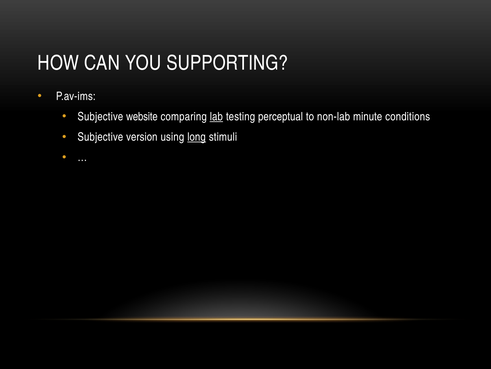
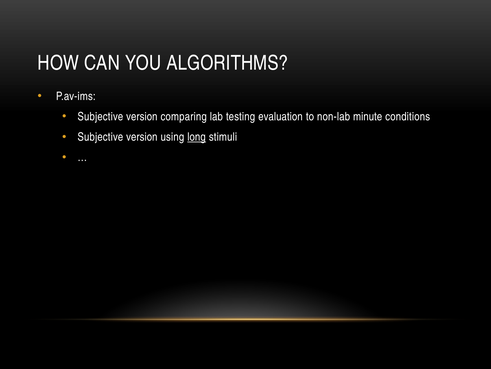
SUPPORTING: SUPPORTING -> ALGORITHMS (227, 63)
website: website -> version (142, 116)
lab underline: present -> none (216, 116)
perceptual: perceptual -> evaluation (280, 116)
